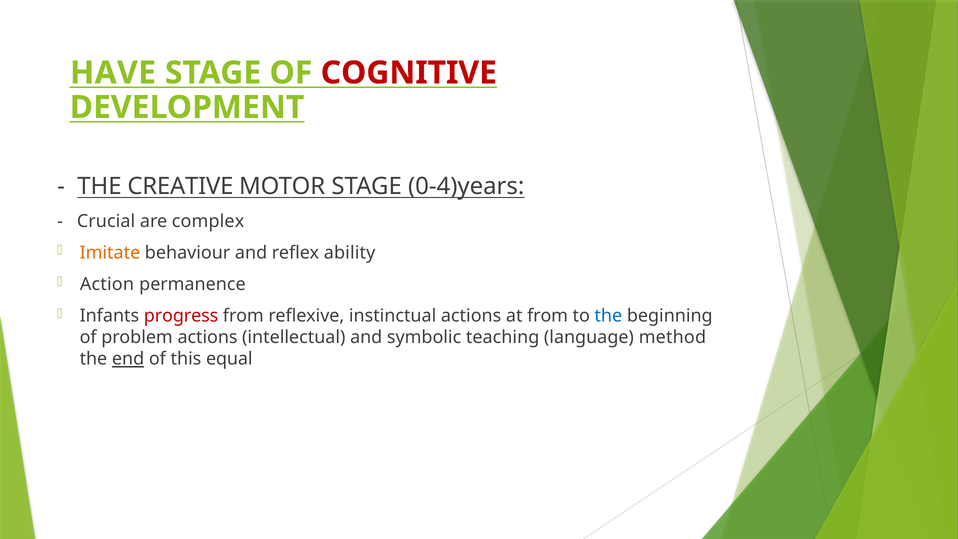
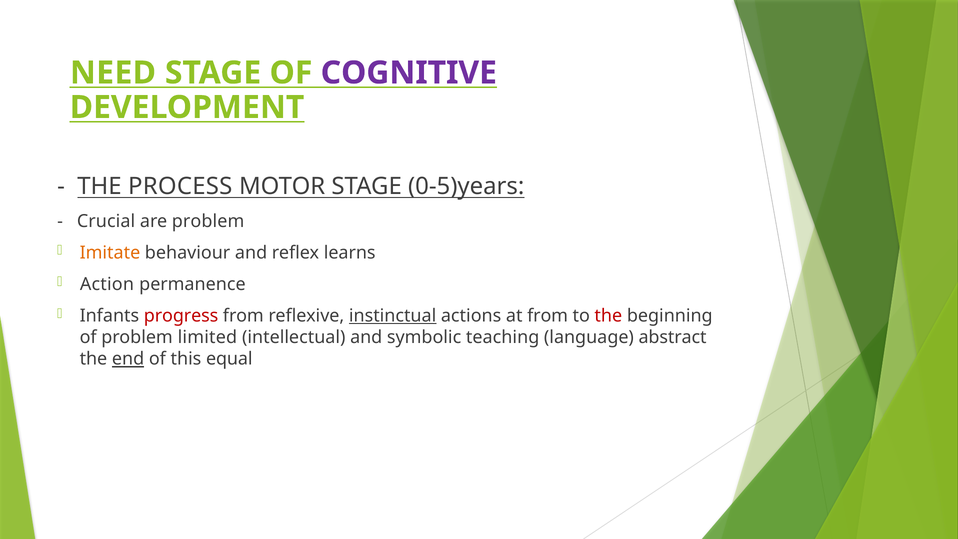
HAVE: HAVE -> NEED (113, 73)
COGNITIVE colour: red -> purple (409, 73)
CREATIVE: CREATIVE -> PROCESS (180, 186)
0-4)years: 0-4)years -> 0-5)years (466, 186)
are complex: complex -> problem (208, 221)
ability: ability -> learns (350, 253)
instinctual underline: none -> present (393, 316)
the colour: blue -> red (608, 316)
problem actions: actions -> limited (207, 337)
method: method -> abstract (673, 337)
